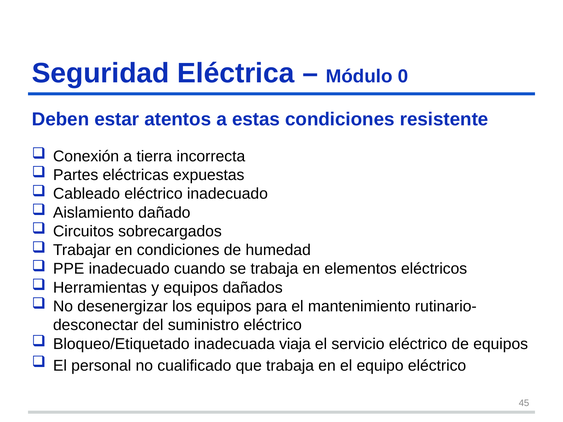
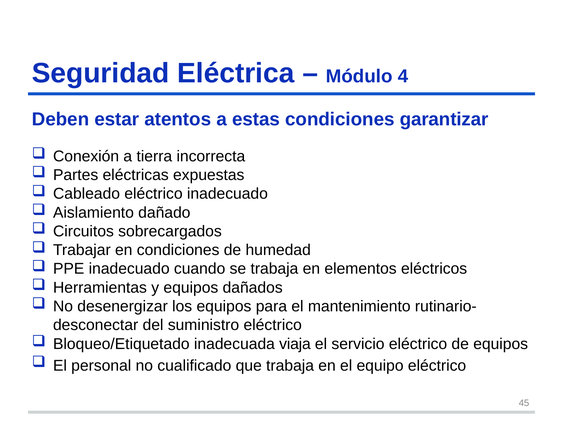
0: 0 -> 4 (403, 77)
resistente: resistente -> garantizar (444, 119)
